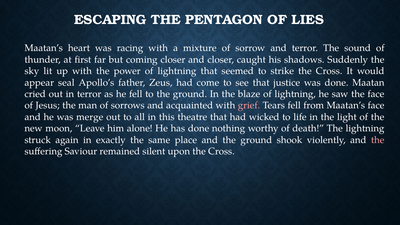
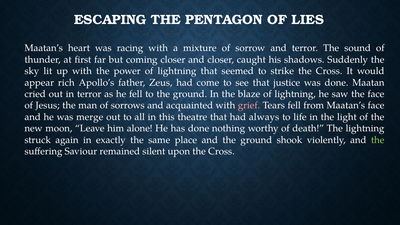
seal: seal -> rich (66, 83)
wicked: wicked -> always (264, 117)
the colour: pink -> light green (378, 140)
